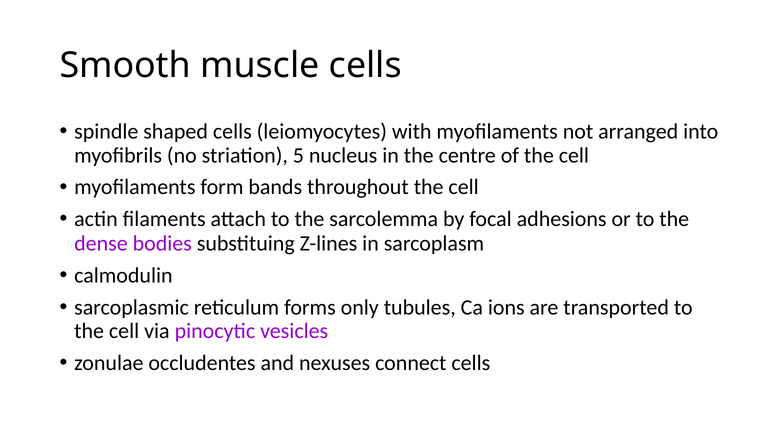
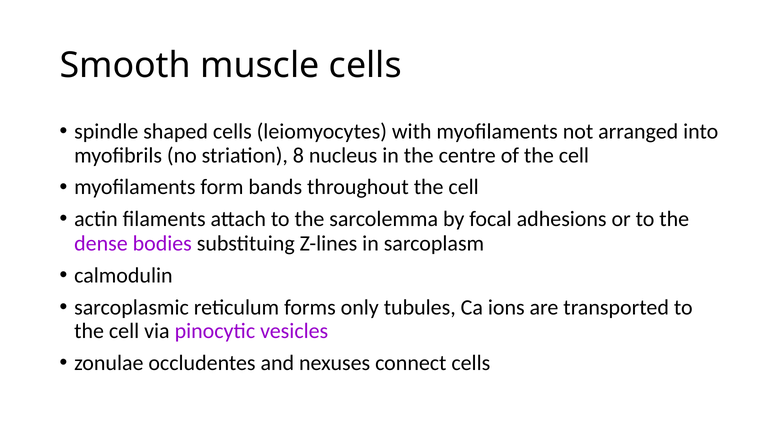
5: 5 -> 8 (298, 155)
